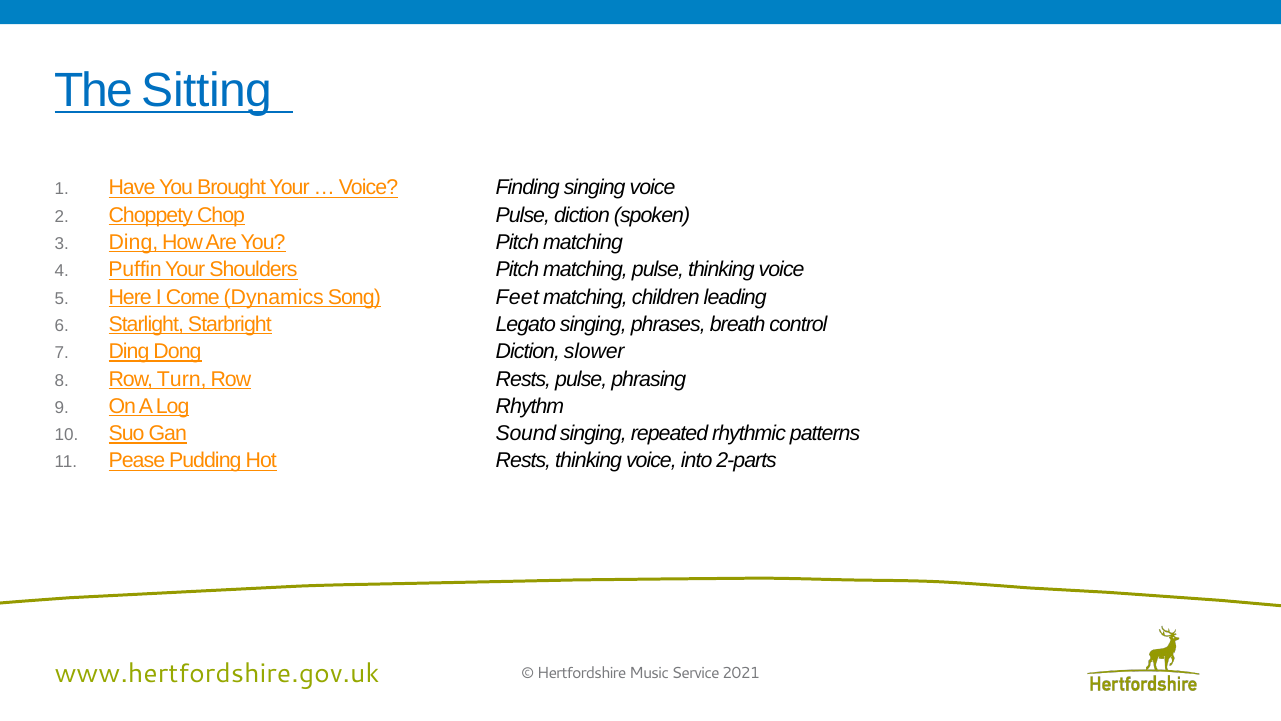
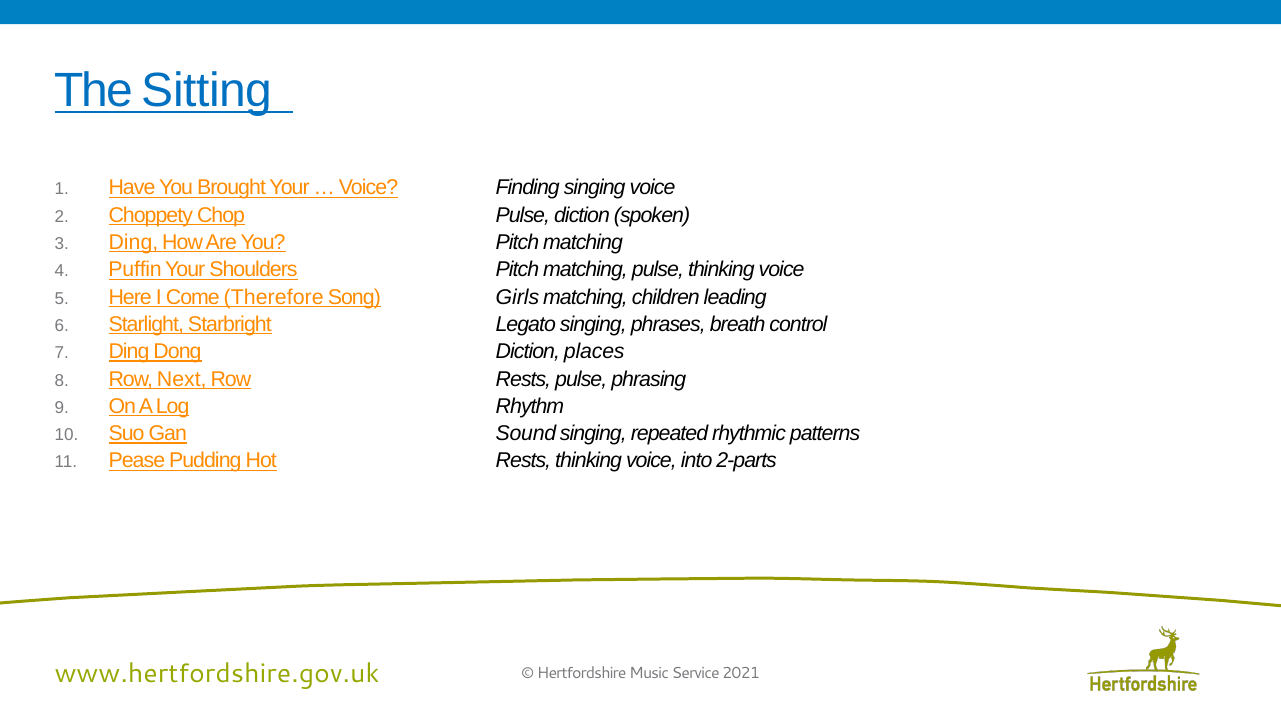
Feet: Feet -> Girls (517, 297)
Dynamics: Dynamics -> Therefore (274, 297)
slower: slower -> places (594, 351)
Turn: Turn -> Next (182, 379)
